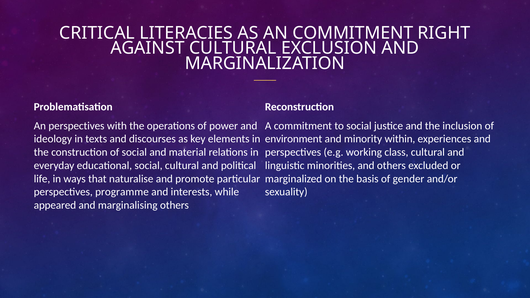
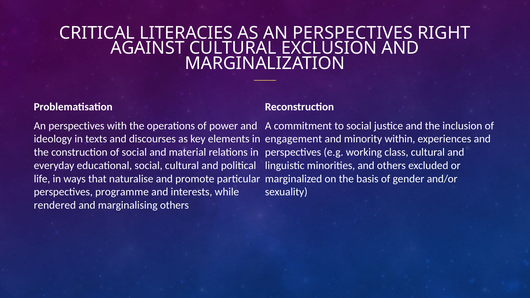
AS AN COMMITMENT: COMMITMENT -> PERSPECTIVES (353, 33)
environment: environment -> engagement (294, 139)
appeared: appeared -> rendered (55, 205)
